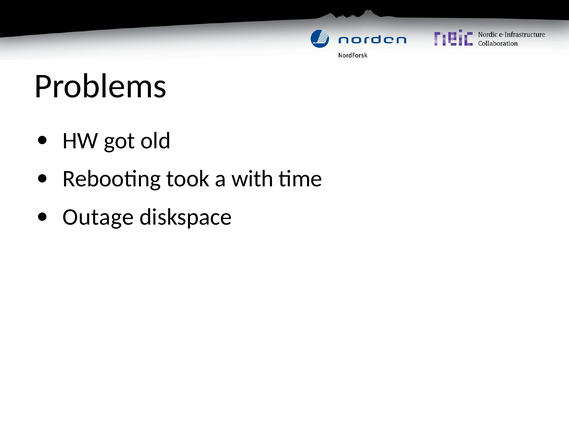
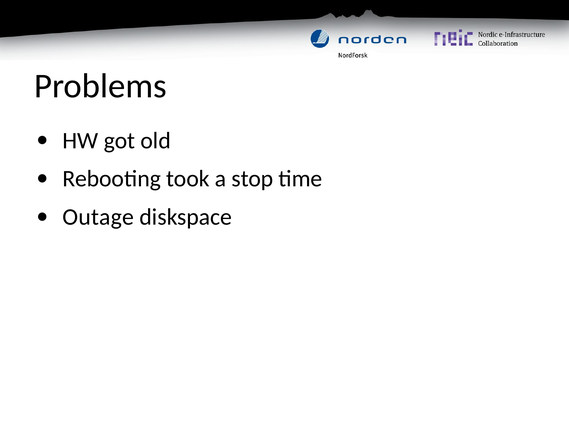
with: with -> stop (252, 179)
